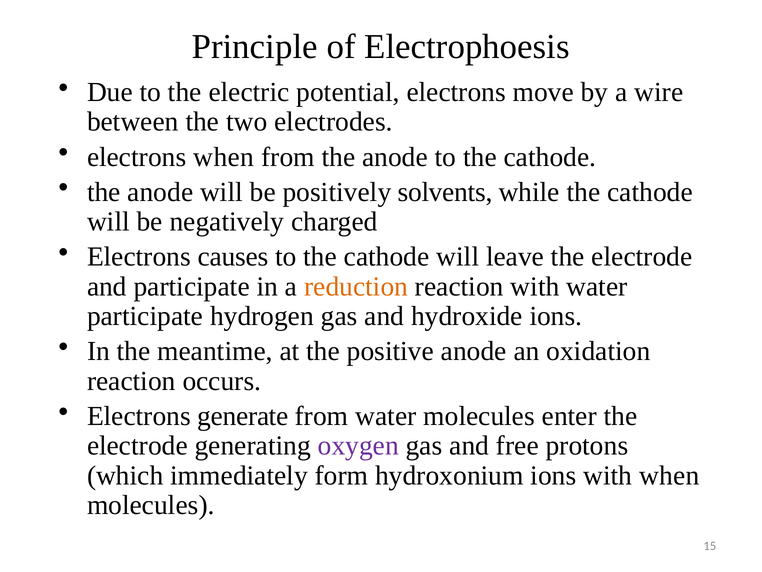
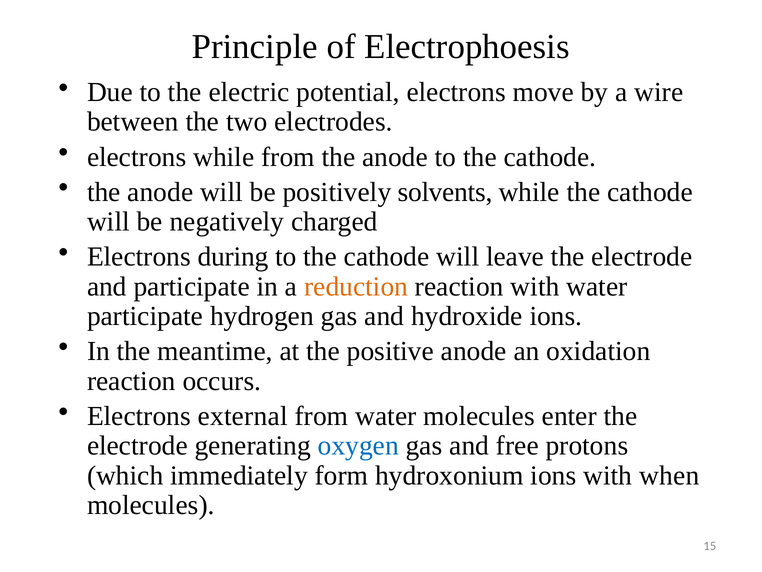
electrons when: when -> while (224, 157)
causes: causes -> during (233, 257)
generate: generate -> external (243, 416)
oxygen colour: purple -> blue (358, 445)
